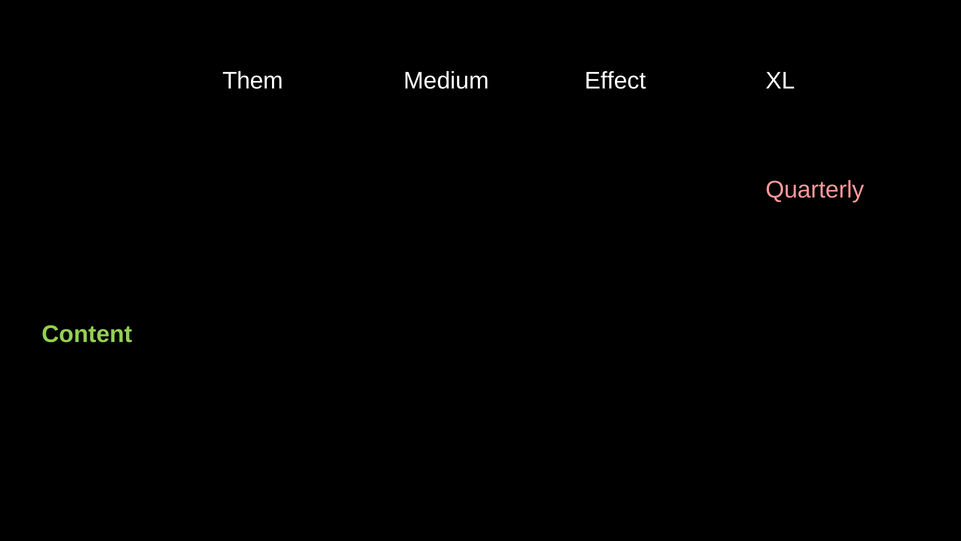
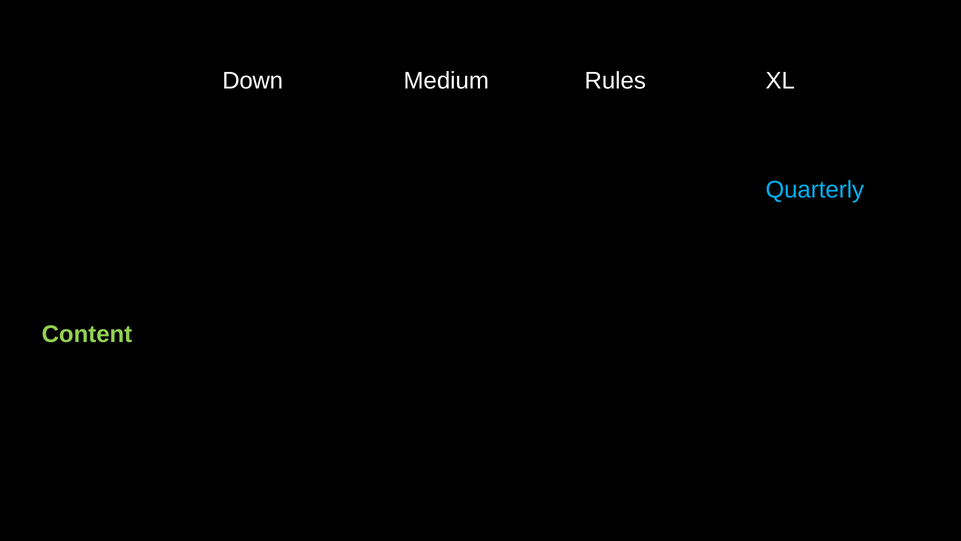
Them: Them -> Down (253, 81)
Effect: Effect -> Rules (615, 81)
Quarterly colour: pink -> light blue (815, 190)
